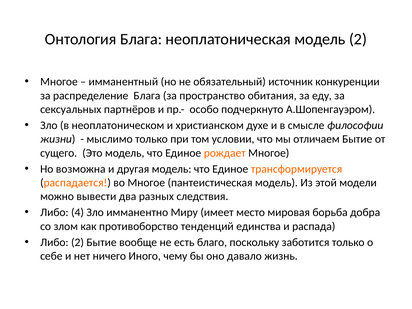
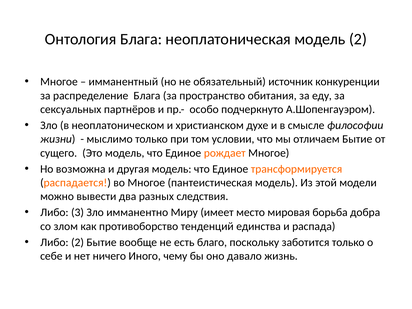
4: 4 -> 3 (78, 213)
